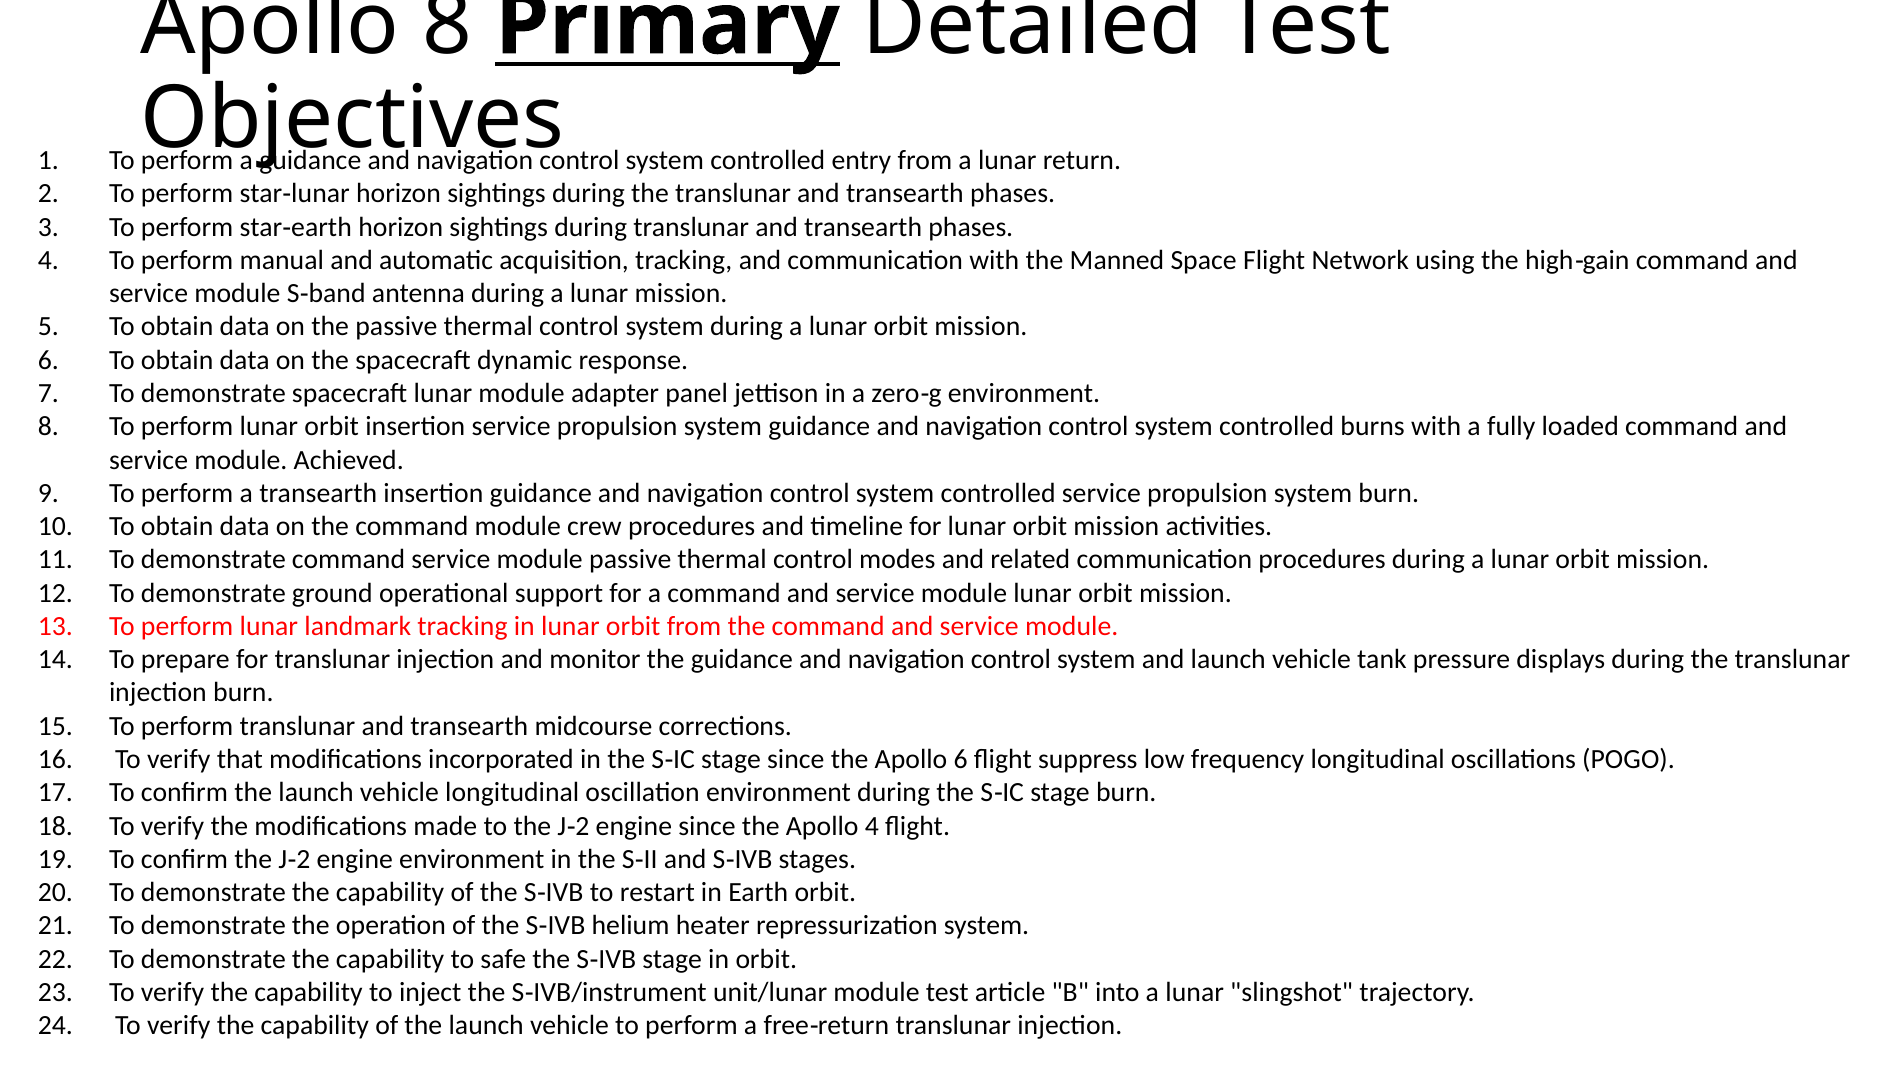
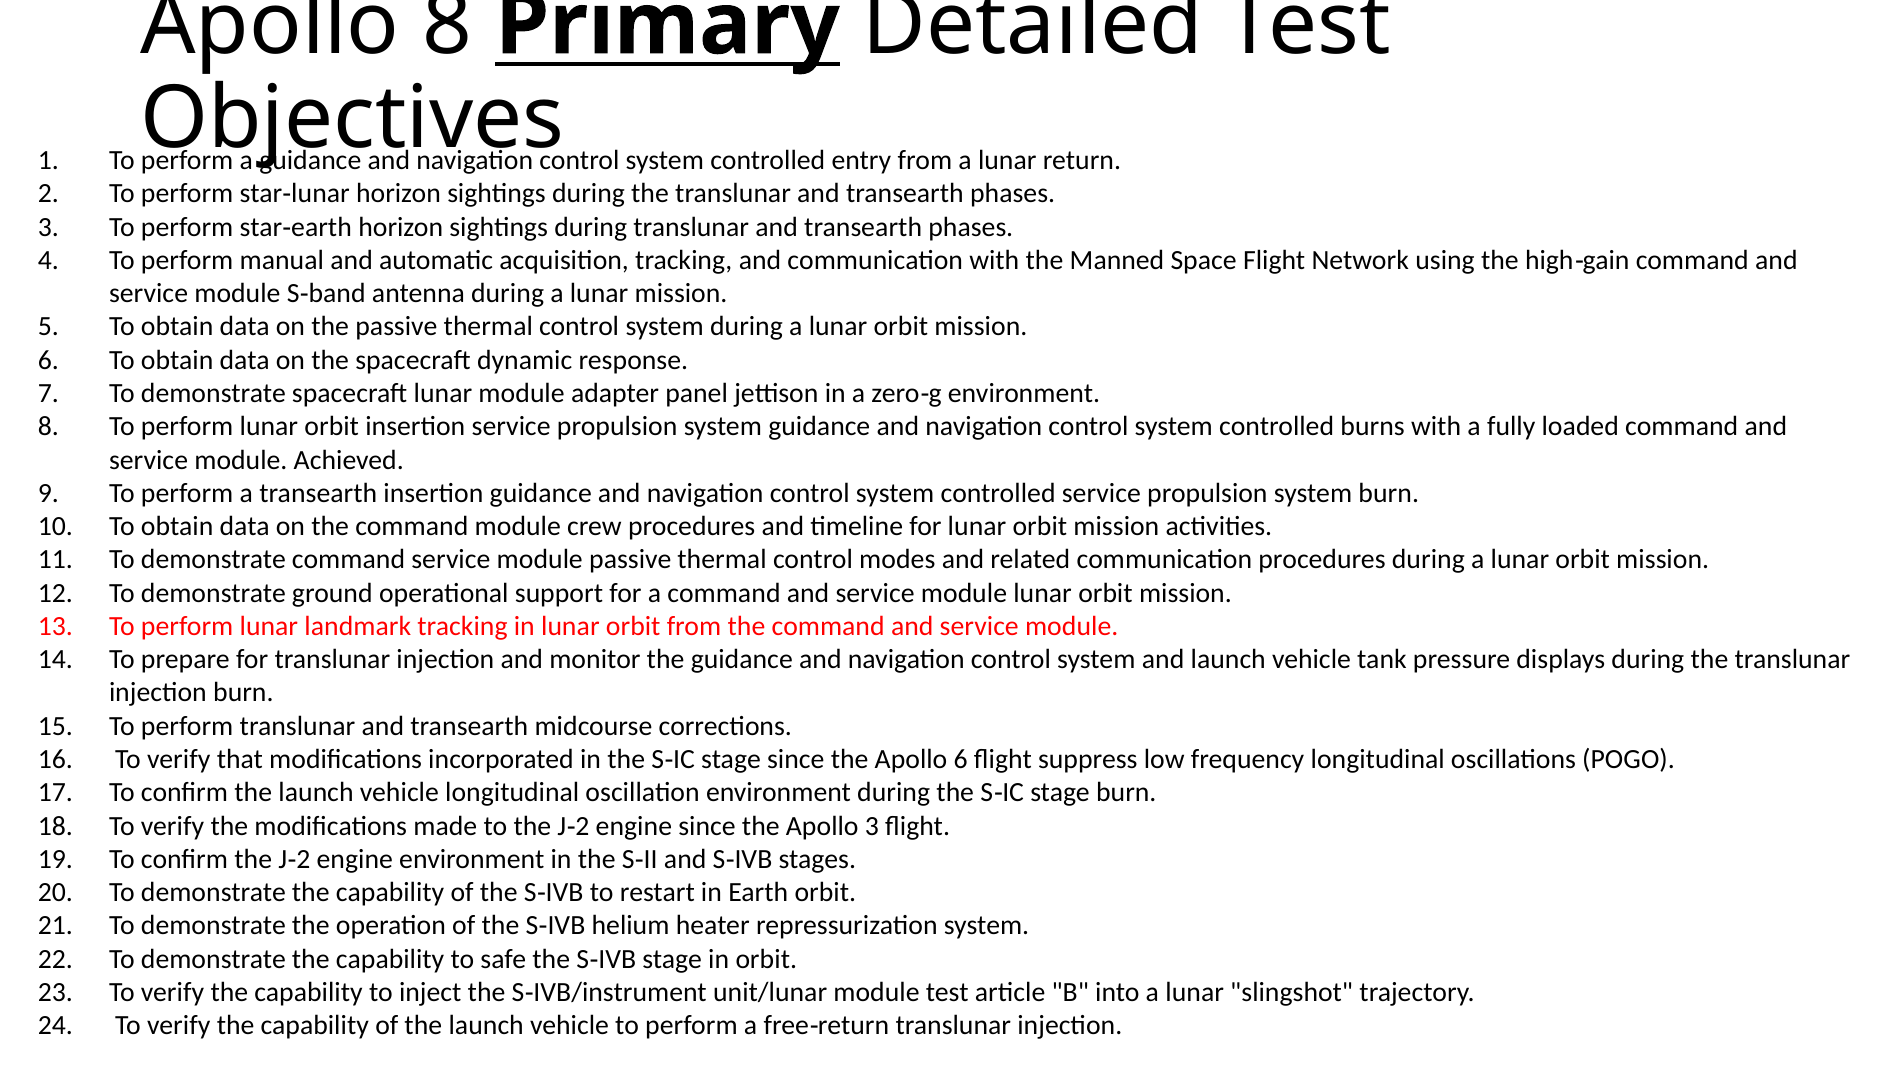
Apollo 4: 4 -> 3 (872, 826)
